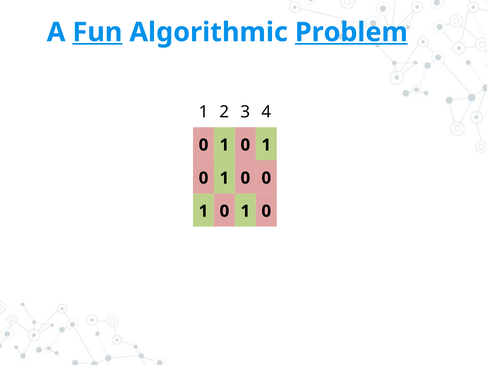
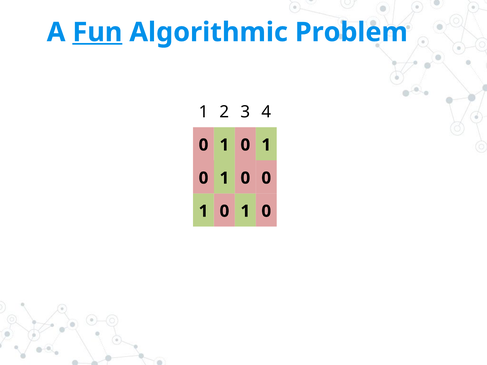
Problem underline: present -> none (351, 32)
